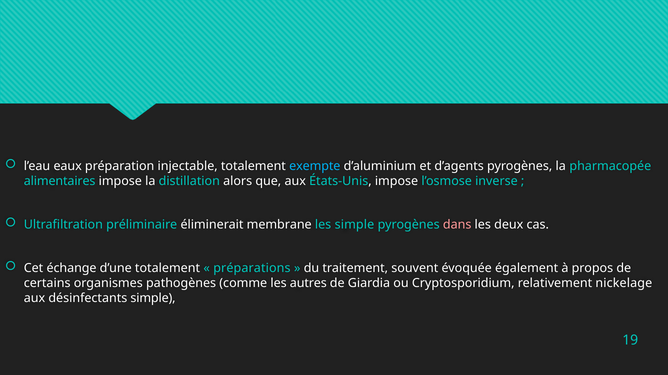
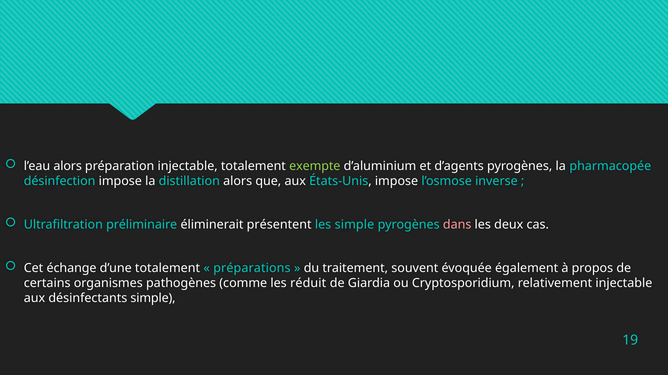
l’eau eaux: eaux -> alors (68, 167)
exempte colour: light blue -> light green (315, 167)
alimentaires: alimentaires -> désinfection (60, 182)
membrane: membrane -> présentent (279, 225)
autres: autres -> réduit (308, 284)
relativement nickelage: nickelage -> injectable (624, 284)
